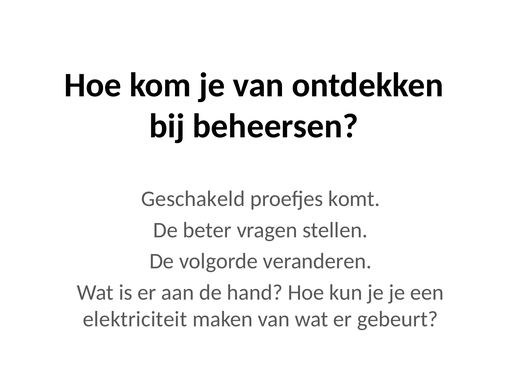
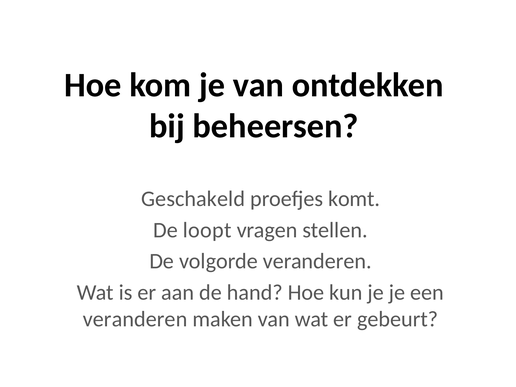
beter: beter -> loopt (207, 230)
elektriciteit: elektriciteit -> veranderen (135, 319)
